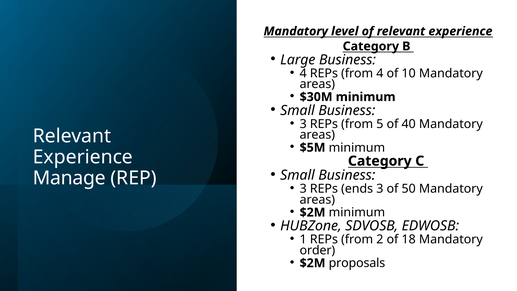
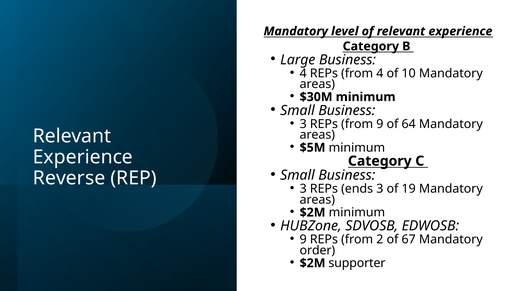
from 5: 5 -> 9 (380, 124)
40: 40 -> 64 (409, 124)
Manage: Manage -> Reverse (69, 178)
50: 50 -> 19 (409, 189)
1: 1 -> 9 (303, 239)
18: 18 -> 67 (409, 239)
proposals: proposals -> supporter (357, 263)
